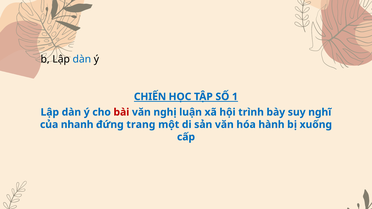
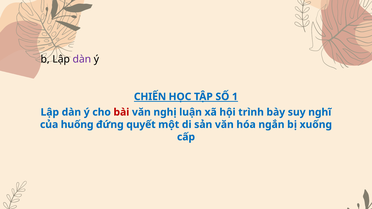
dàn colour: blue -> purple (82, 59)
nhanh: nhanh -> huống (77, 125)
trang: trang -> quyết (141, 125)
hành: hành -> ngắn (271, 125)
